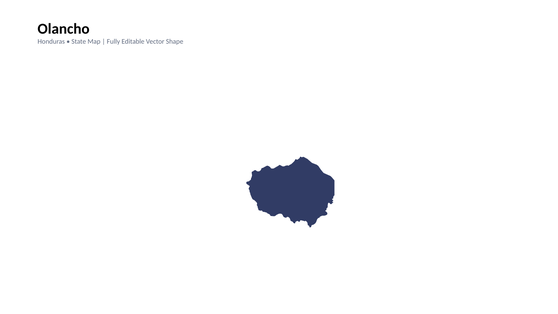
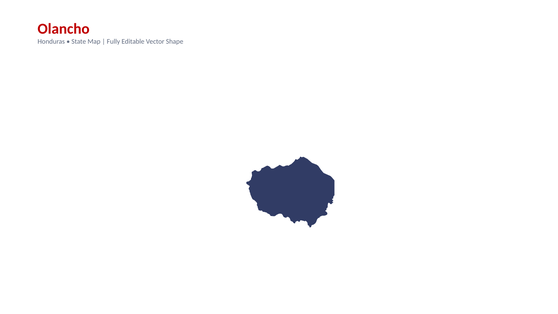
Olancho colour: black -> red (64, 29)
